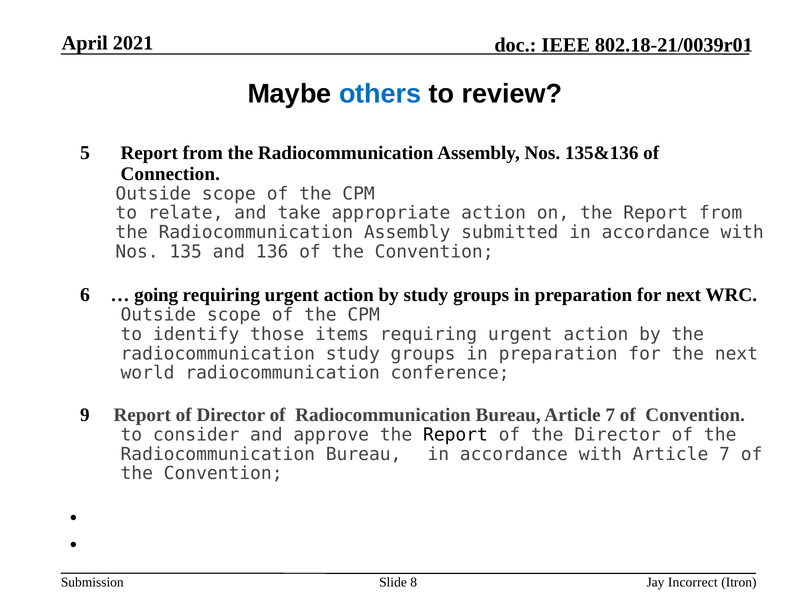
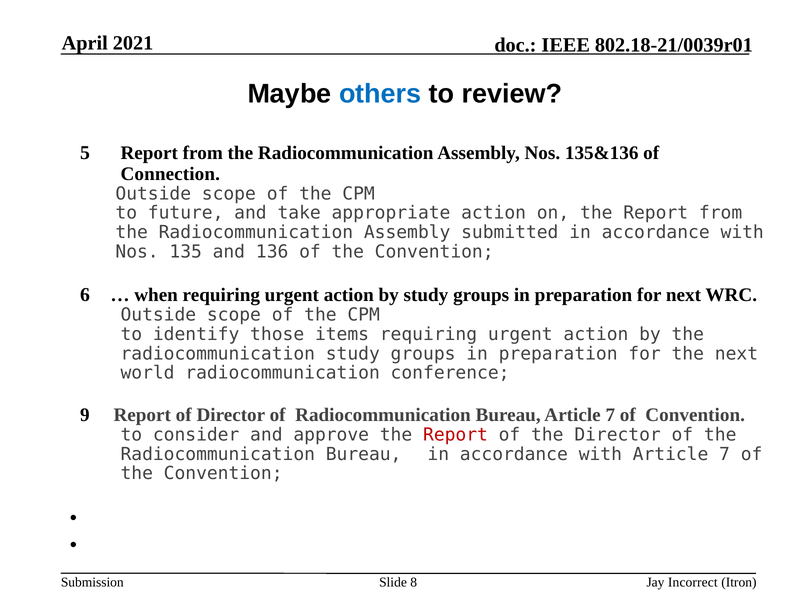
relate: relate -> future (186, 213)
going: going -> when (156, 295)
Report colour: black -> red (456, 435)
